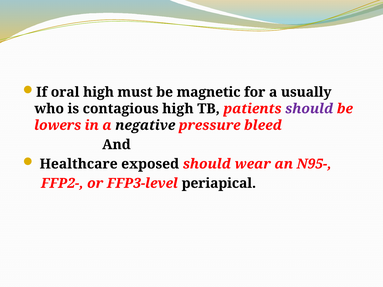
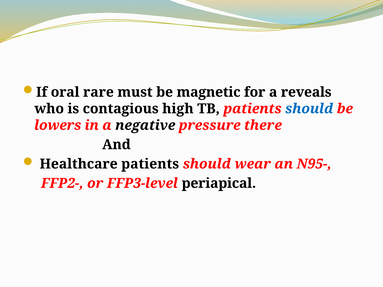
oral high: high -> rare (98, 92)
usually: usually -> reveals (306, 92)
should colour: purple -> blue (309, 109)
bleed: bleed -> there (263, 125)
Healthcare exposed: exposed -> patients (150, 164)
